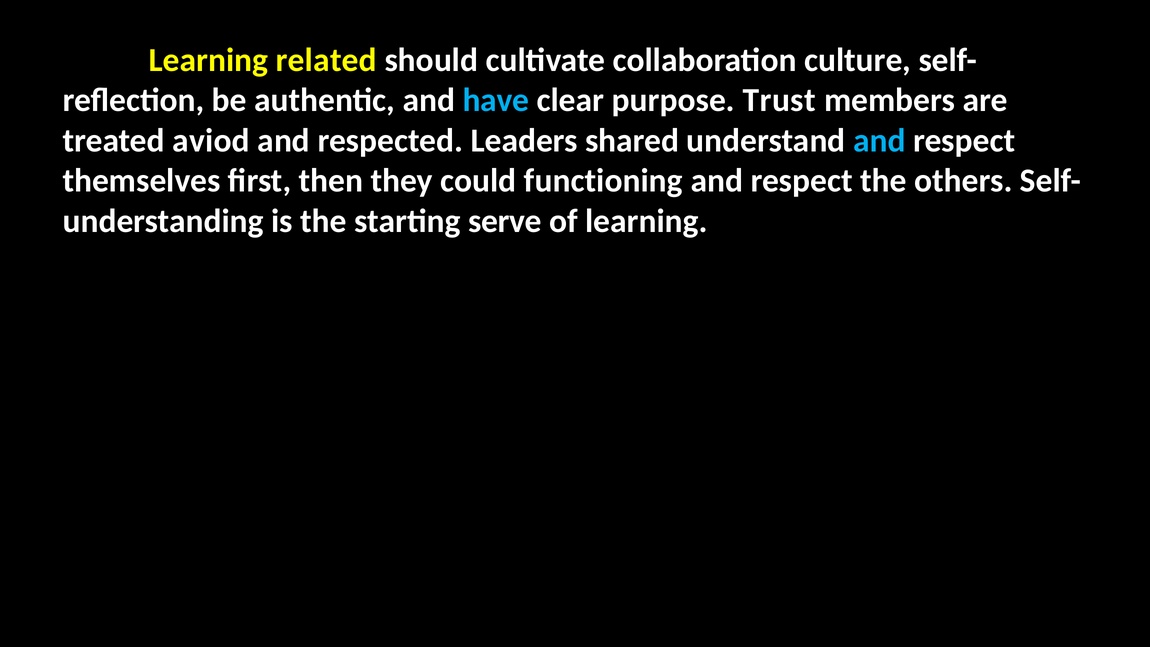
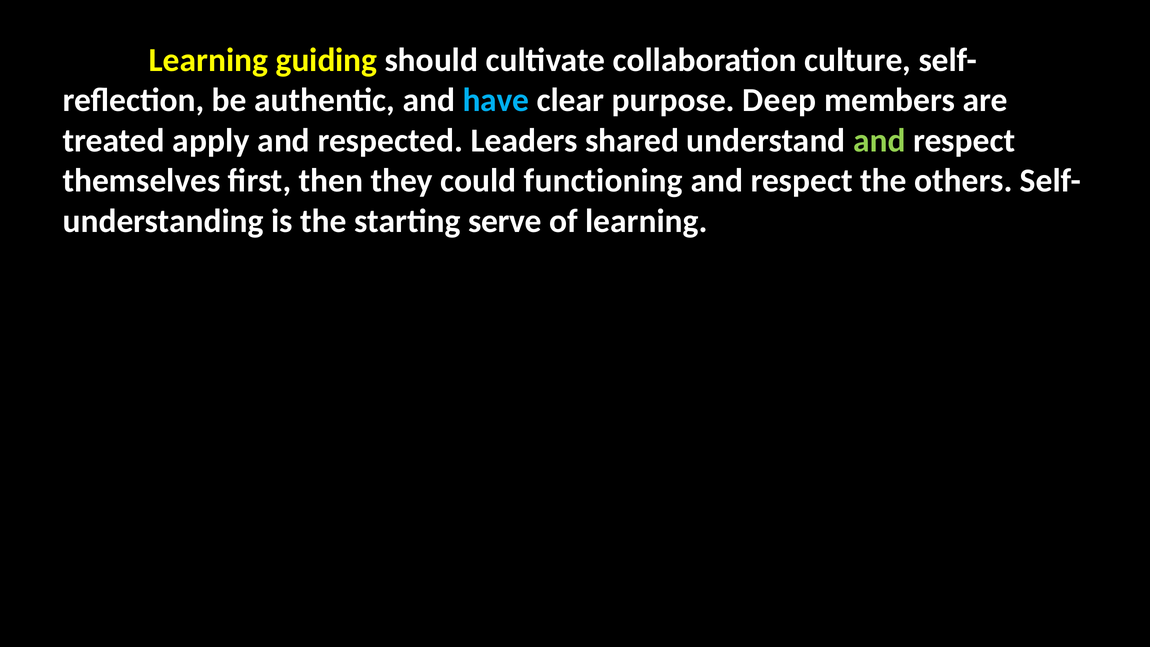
related: related -> guiding (327, 60)
Trust: Trust -> Deep (779, 100)
aviod: aviod -> apply (211, 141)
and colour: light blue -> light green (879, 141)
